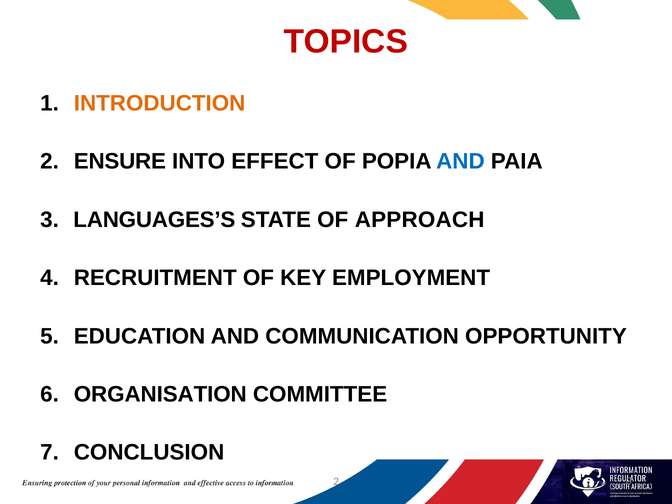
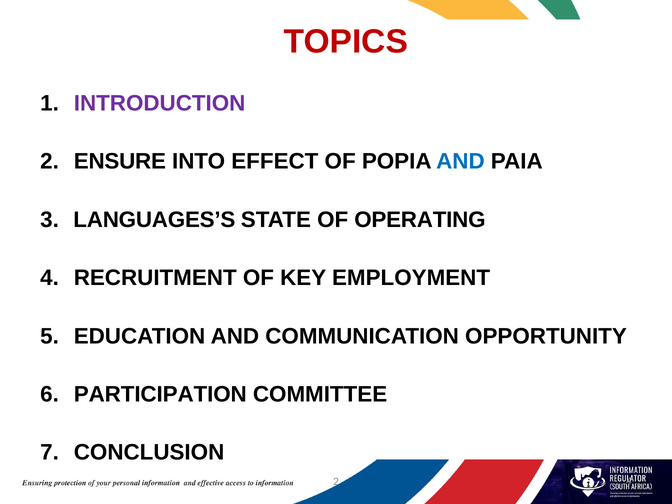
INTRODUCTION colour: orange -> purple (160, 103)
APPROACH: APPROACH -> OPERATING (420, 220)
ORGANISATION: ORGANISATION -> PARTICIPATION (160, 394)
2 0: 0 -> 4 (629, 481)
